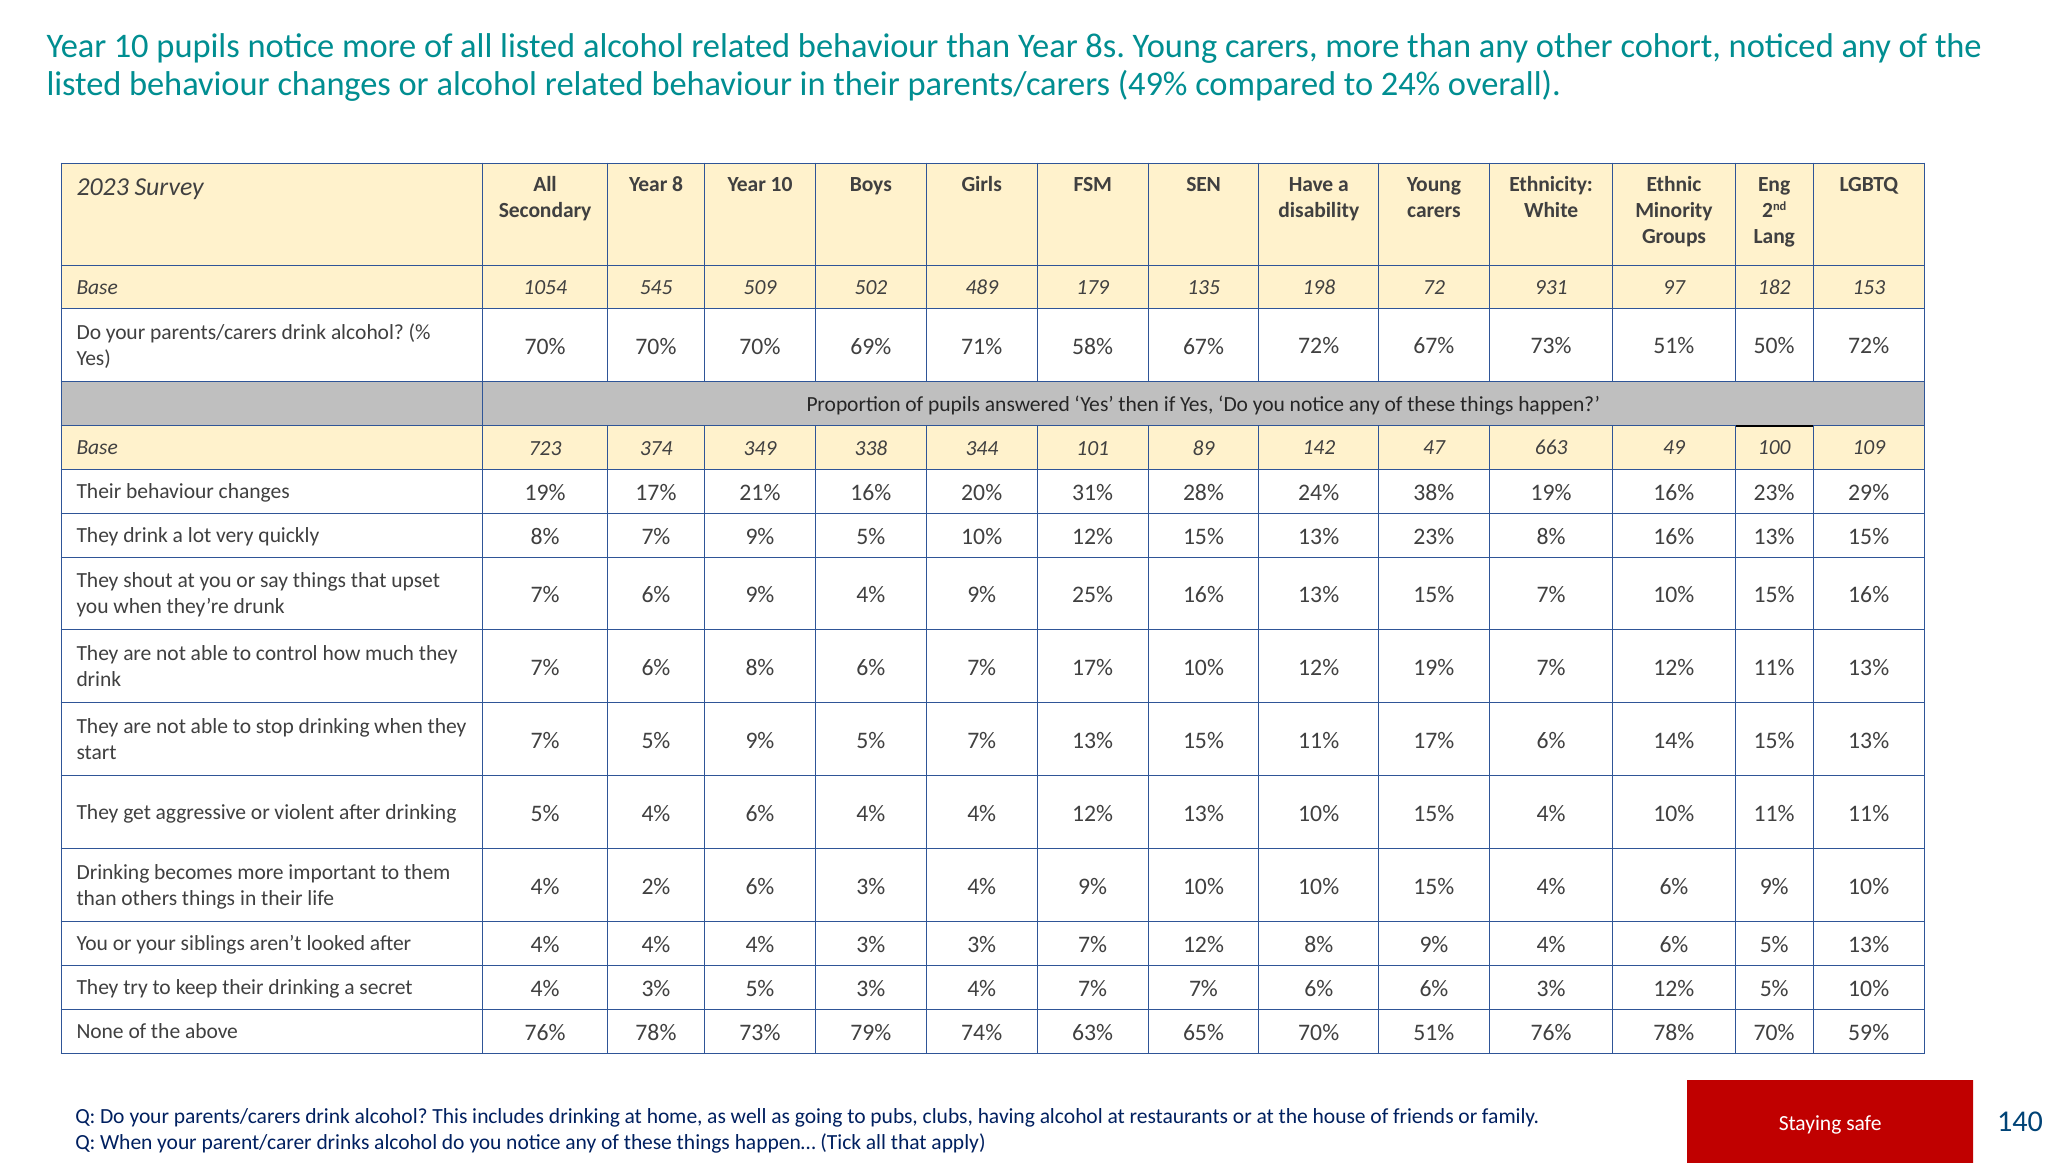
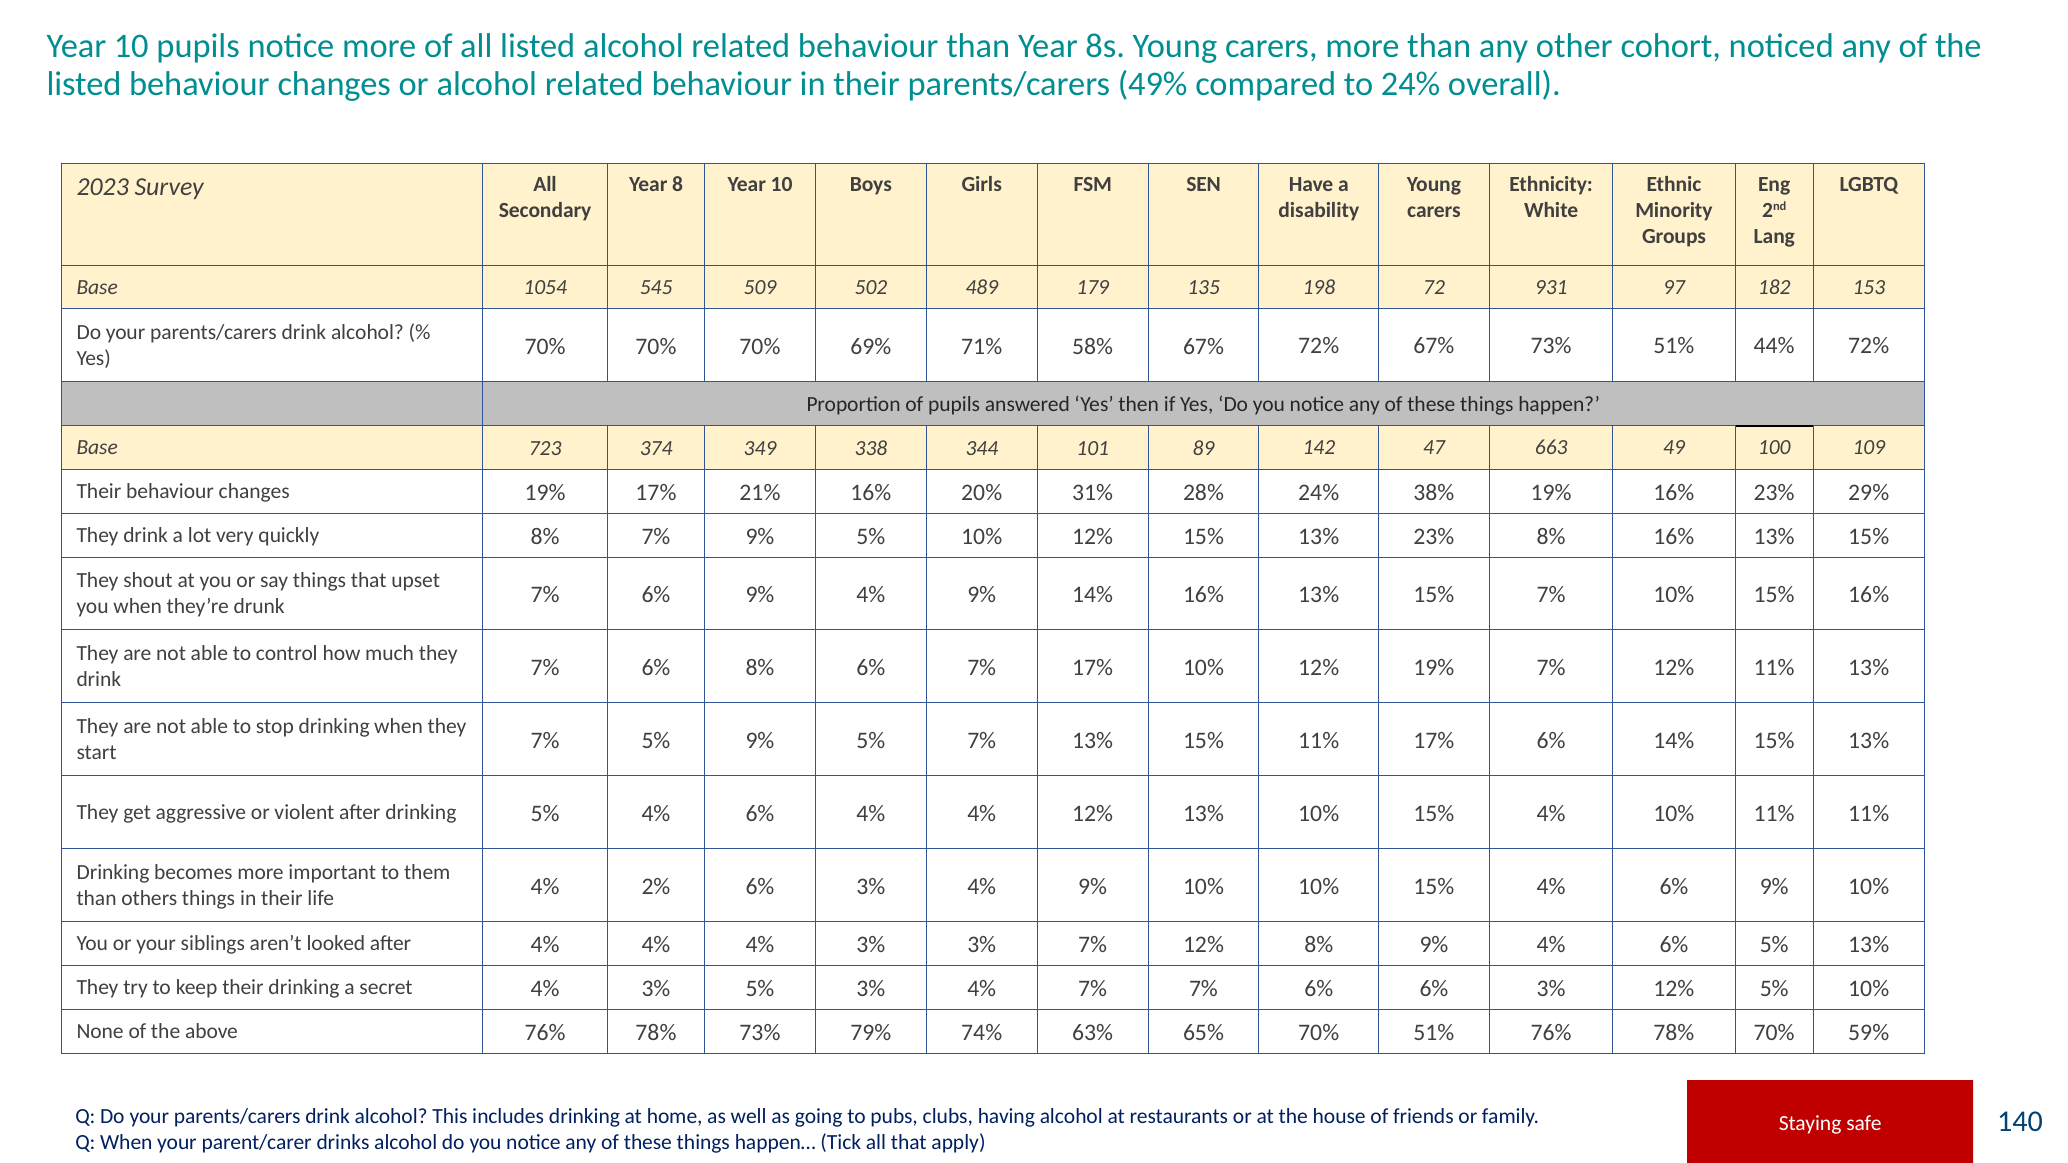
50%: 50% -> 44% (1774, 346)
9% 25%: 25% -> 14% (1093, 595)
